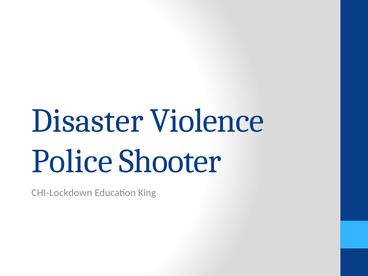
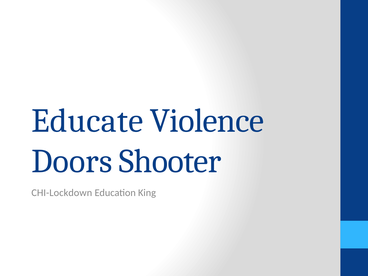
Disaster: Disaster -> Educate (87, 121)
Police: Police -> Doors (72, 161)
